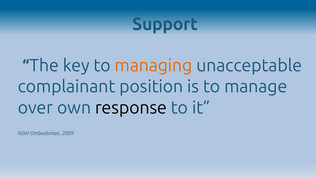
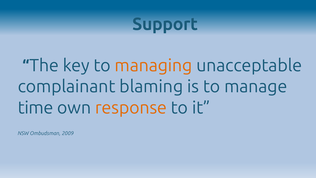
position: position -> blaming (151, 87)
over: over -> time (36, 108)
response colour: black -> orange (131, 108)
